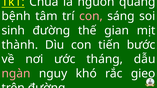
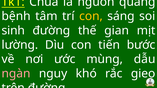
con colour: pink -> yellow (91, 16)
thành: thành -> lường (20, 45)
tháng: tháng -> mùng (105, 59)
